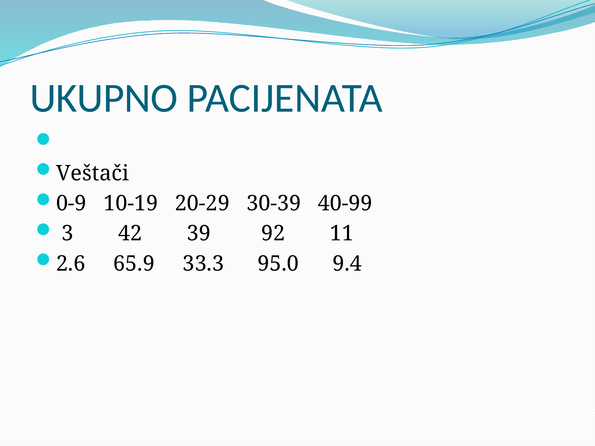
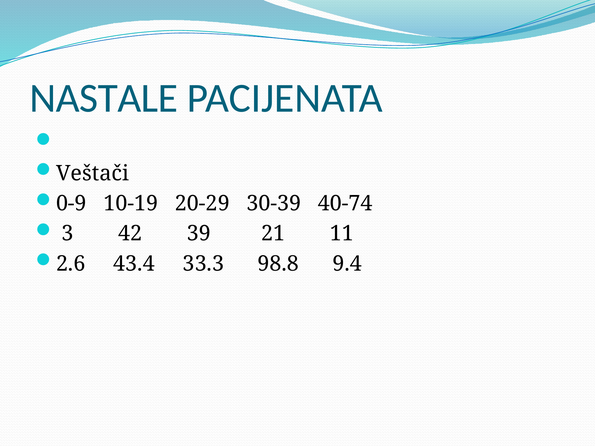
UKUPNO: UKUPNO -> NASTALE (104, 98)
40-99: 40-99 -> 40-74 (345, 204)
92: 92 -> 21 (273, 234)
65.9: 65.9 -> 43.4 (134, 264)
95.0: 95.0 -> 98.8 (278, 264)
